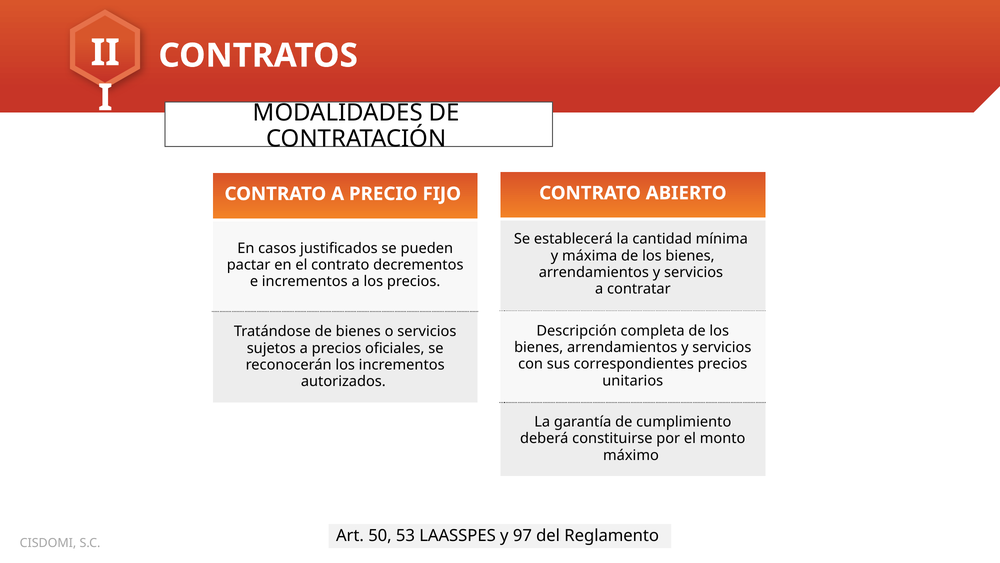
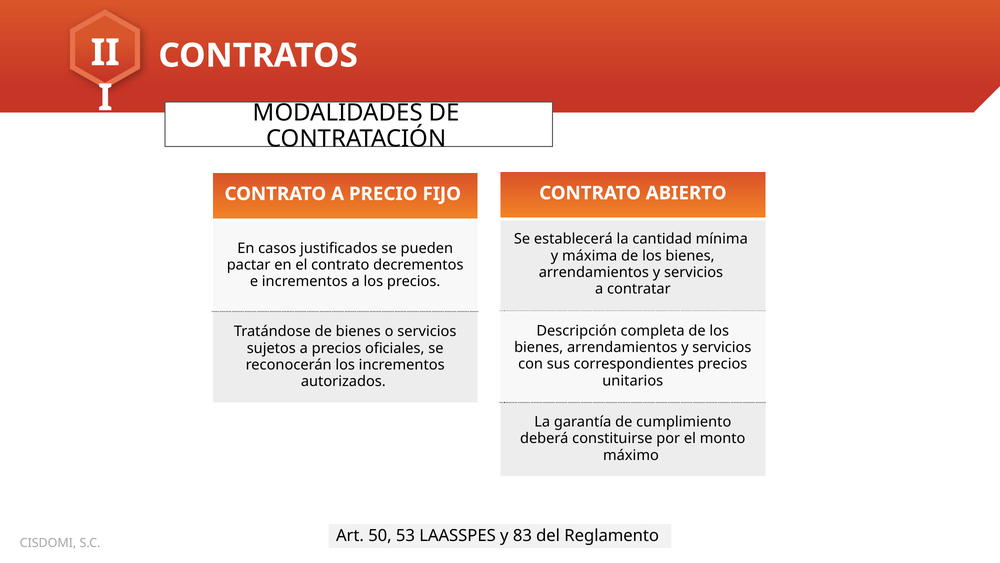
97: 97 -> 83 (522, 535)
